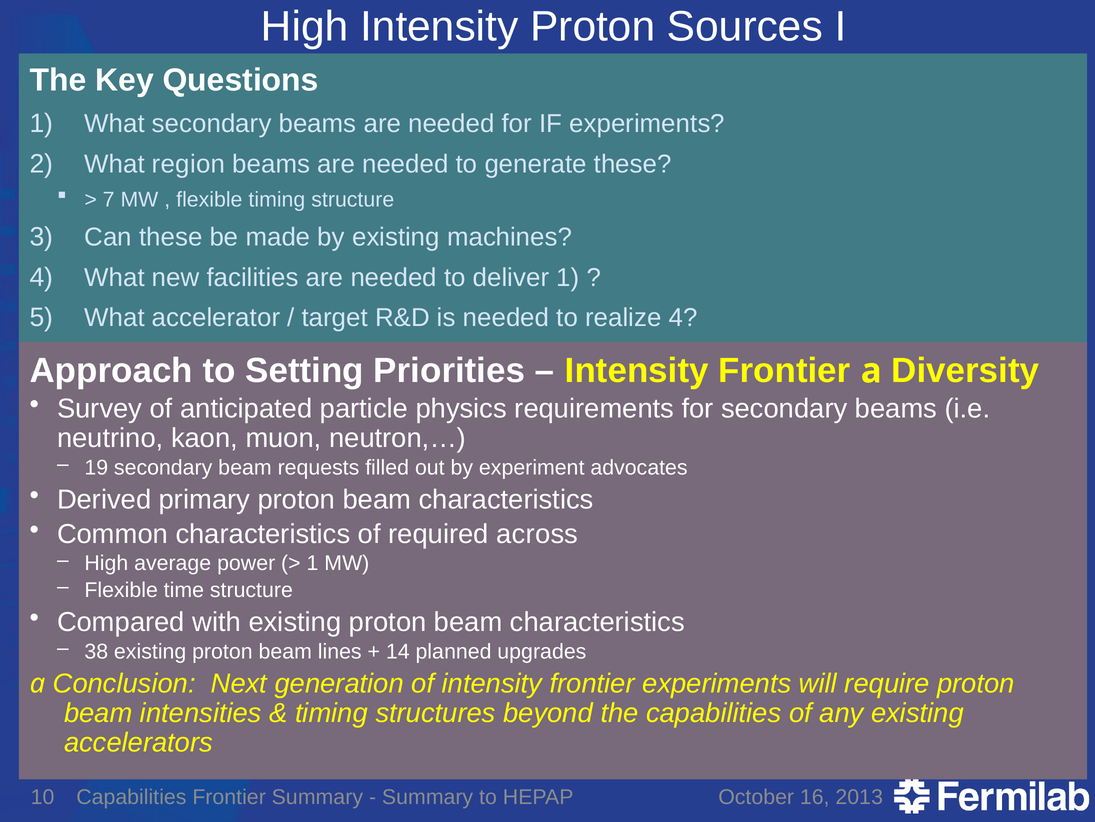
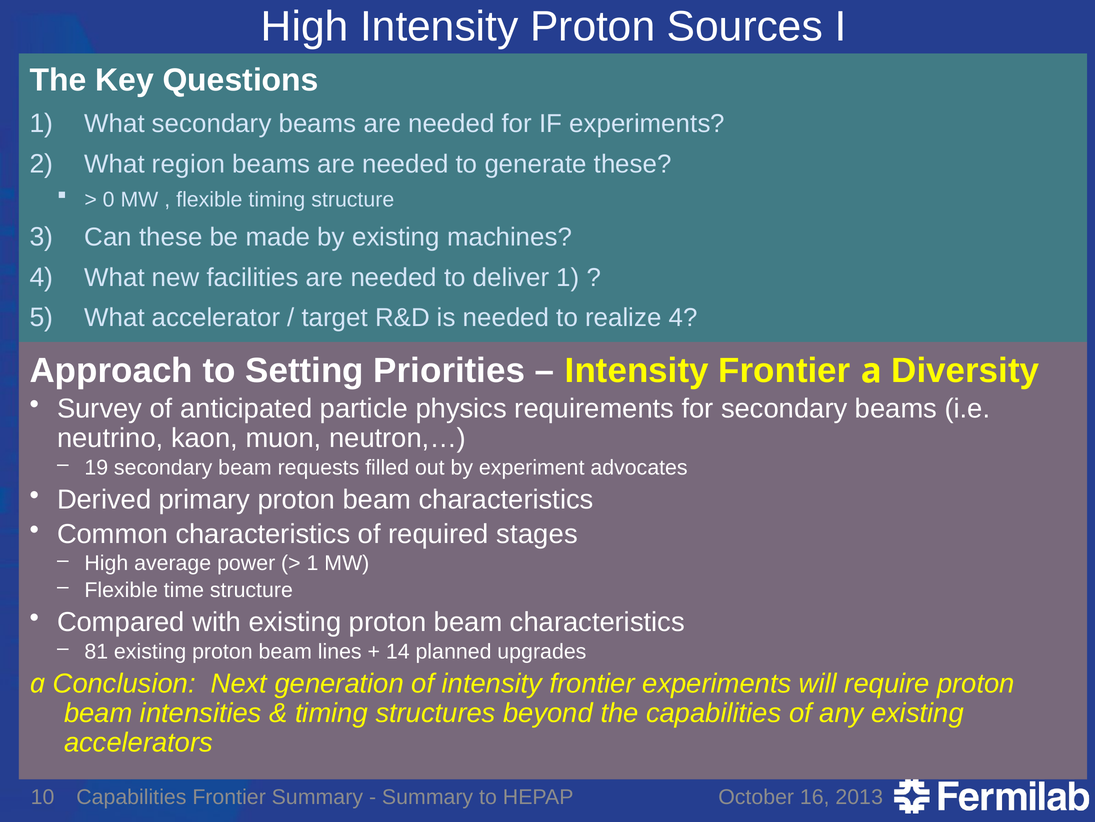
7: 7 -> 0 (109, 199)
across: across -> stages (537, 534)
38: 38 -> 81 (96, 651)
